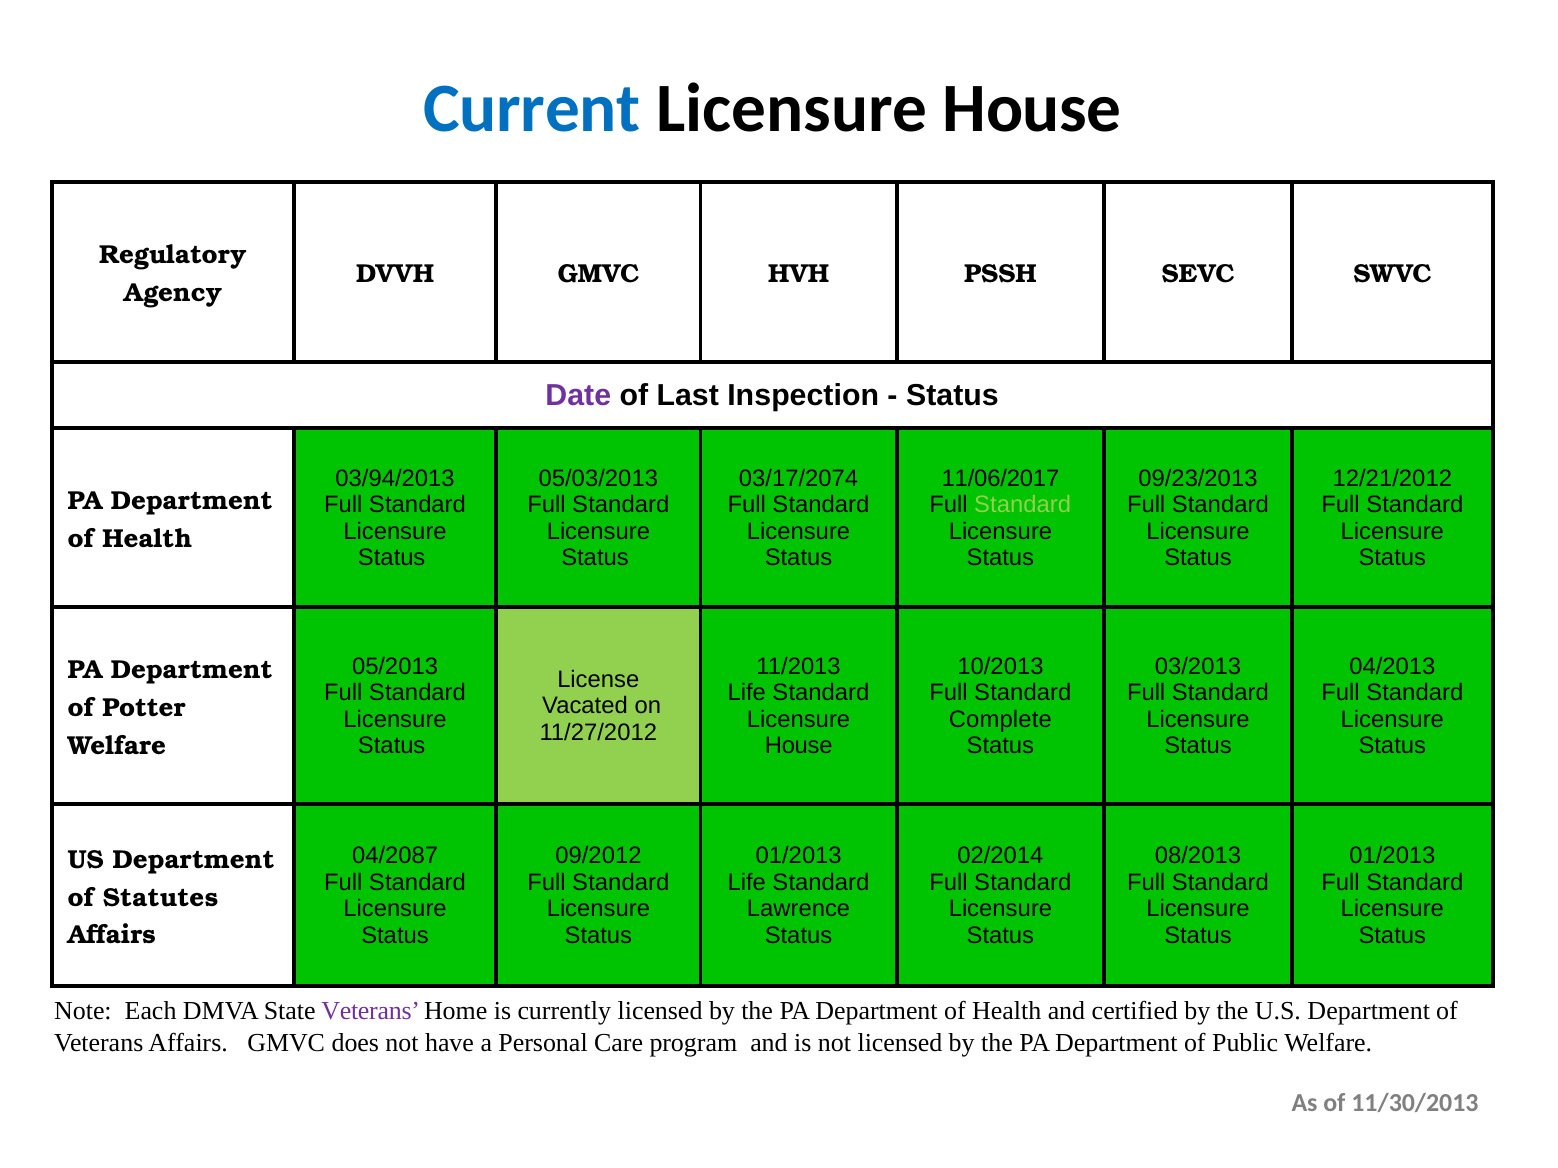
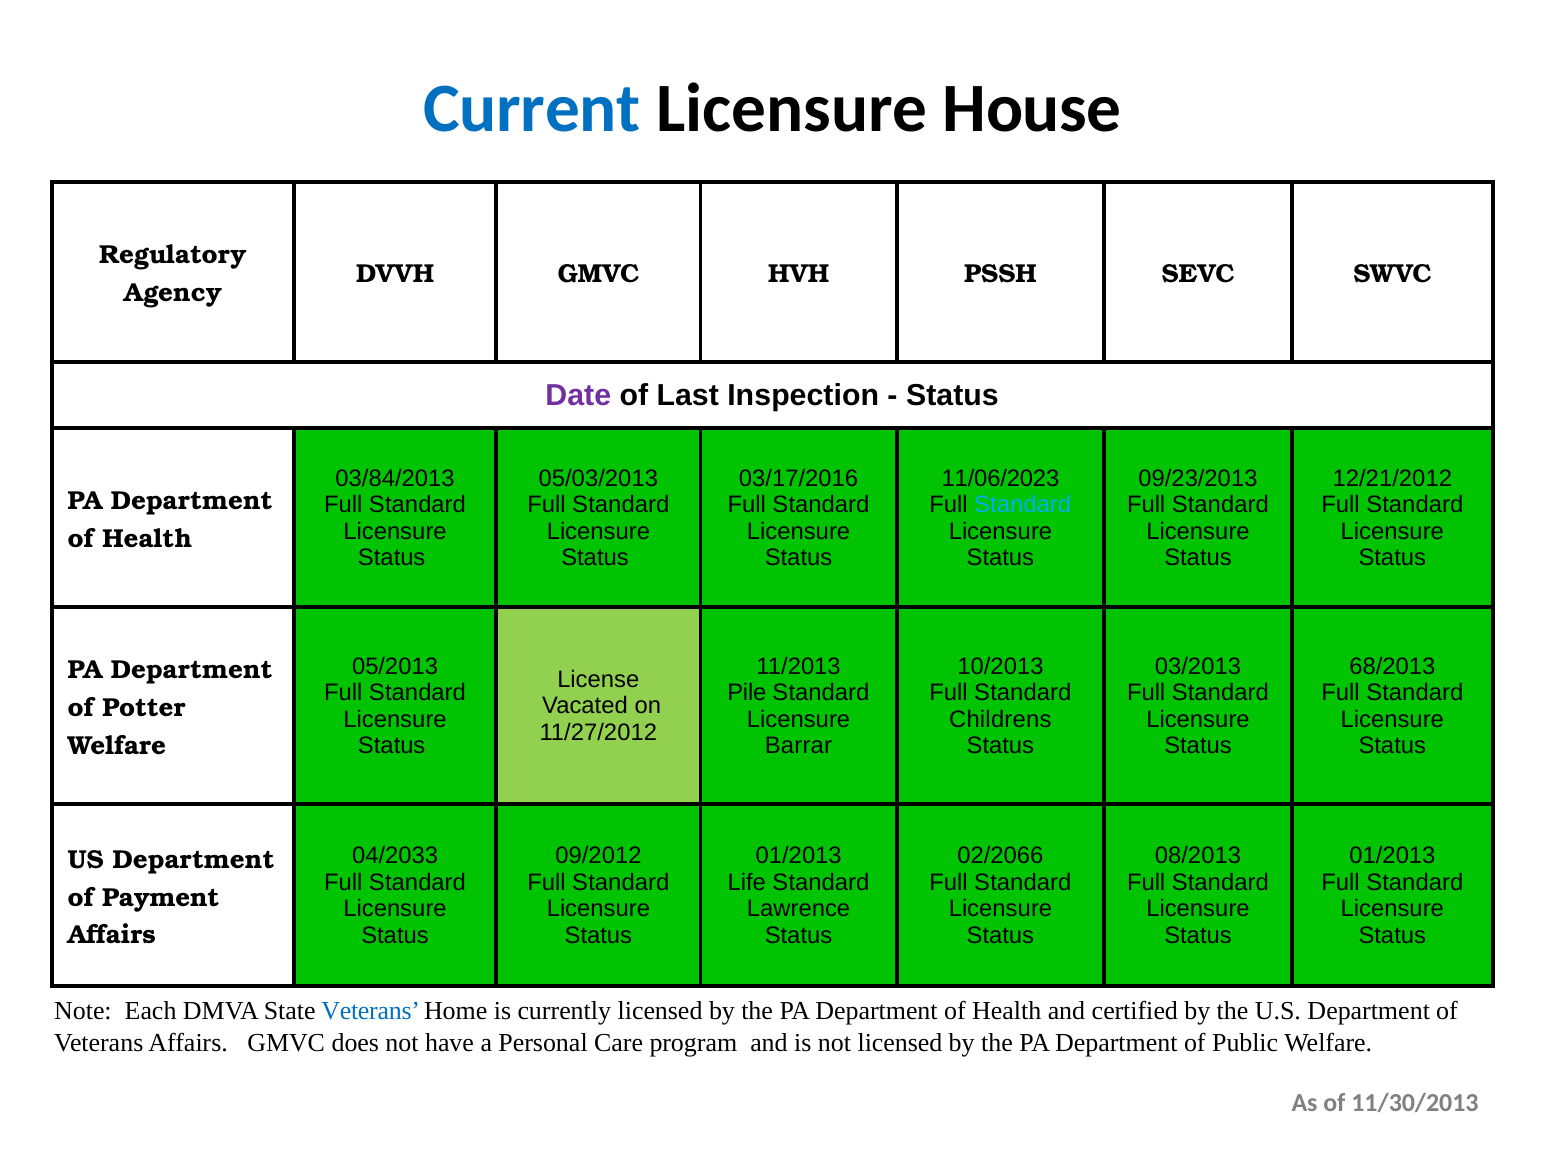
03/94/2013: 03/94/2013 -> 03/84/2013 (395, 479)
03/17/2074: 03/17/2074 -> 03/17/2016 (799, 479)
11/06/2017: 11/06/2017 -> 11/06/2023 (1000, 479)
Standard colour: light green -> light blue (1023, 505)
04/2013: 04/2013 -> 68/2013 (1392, 667)
Life: Life -> Pile (747, 693)
Complete: Complete -> Childrens (1000, 720)
House: House -> Barrar (798, 746)
04/2087: 04/2087 -> 04/2033 (395, 856)
02/2014: 02/2014 -> 02/2066 (1000, 856)
Statutes: Statutes -> Payment (161, 898)
Veterans colour: purple -> blue (371, 1012)
